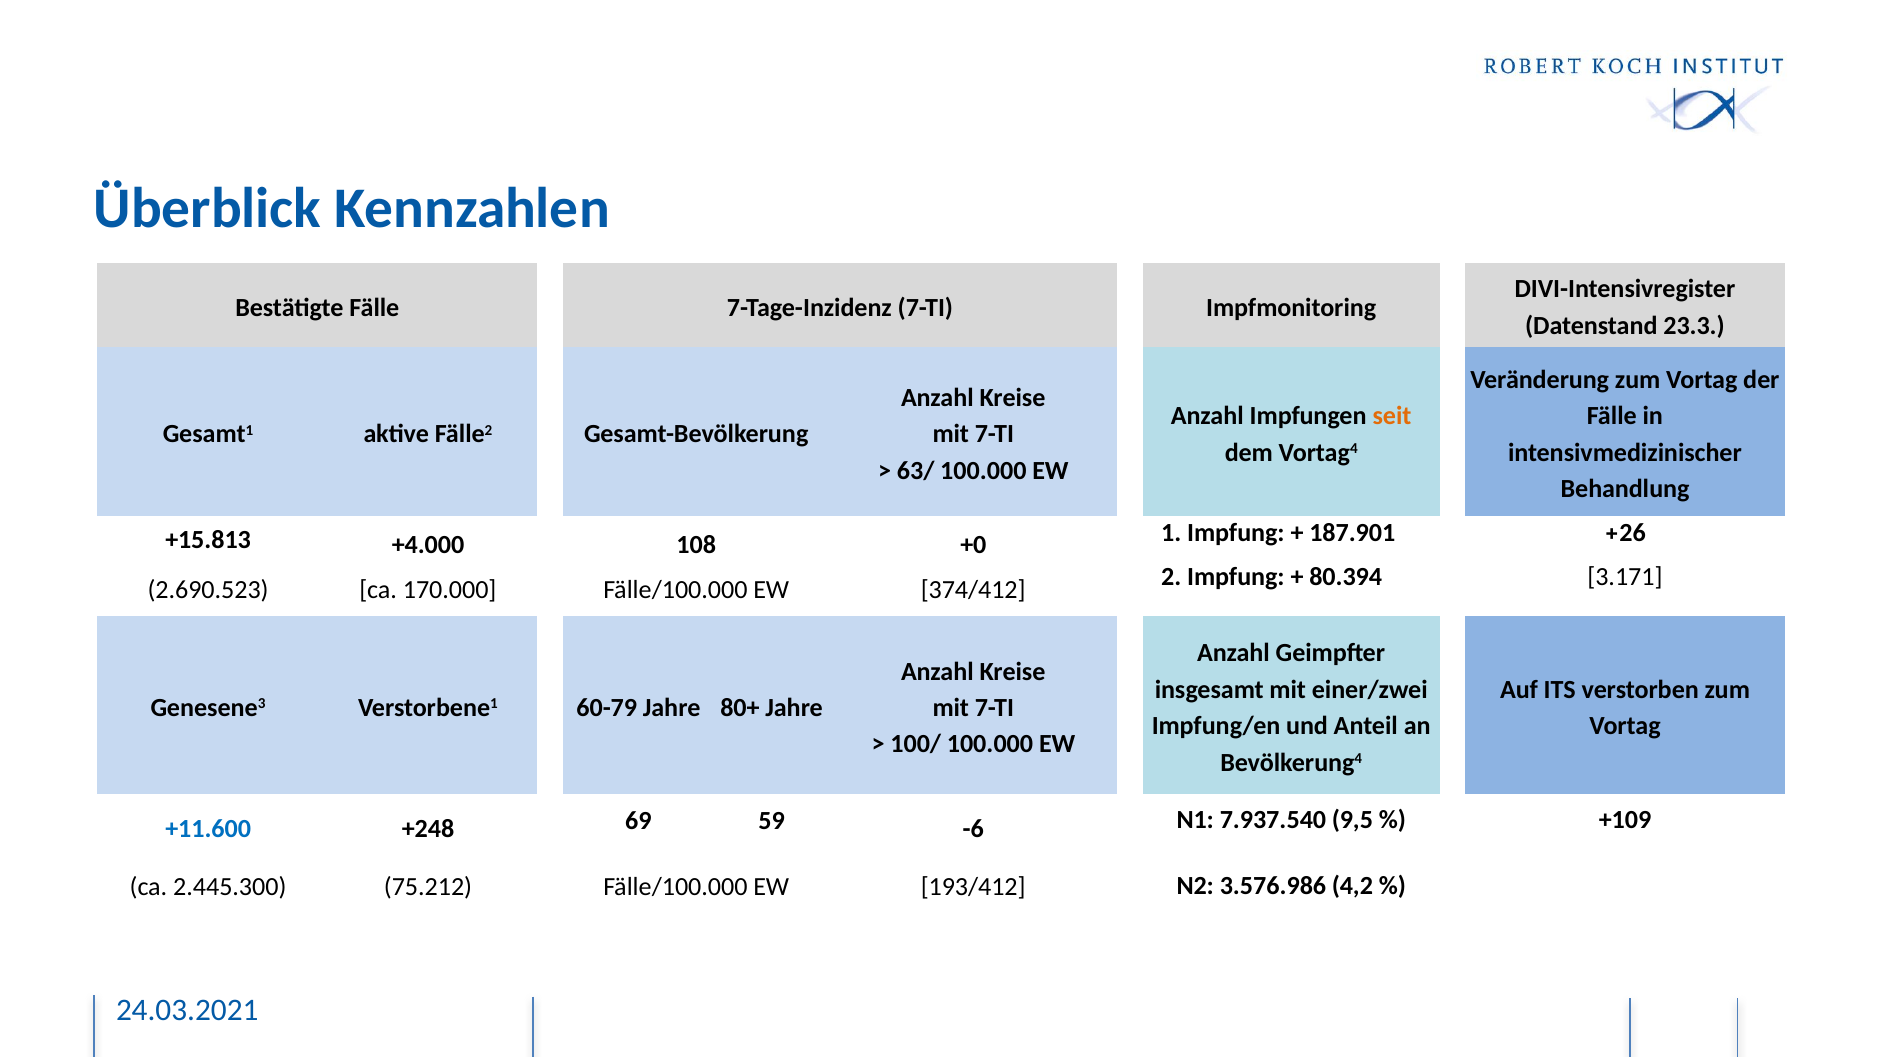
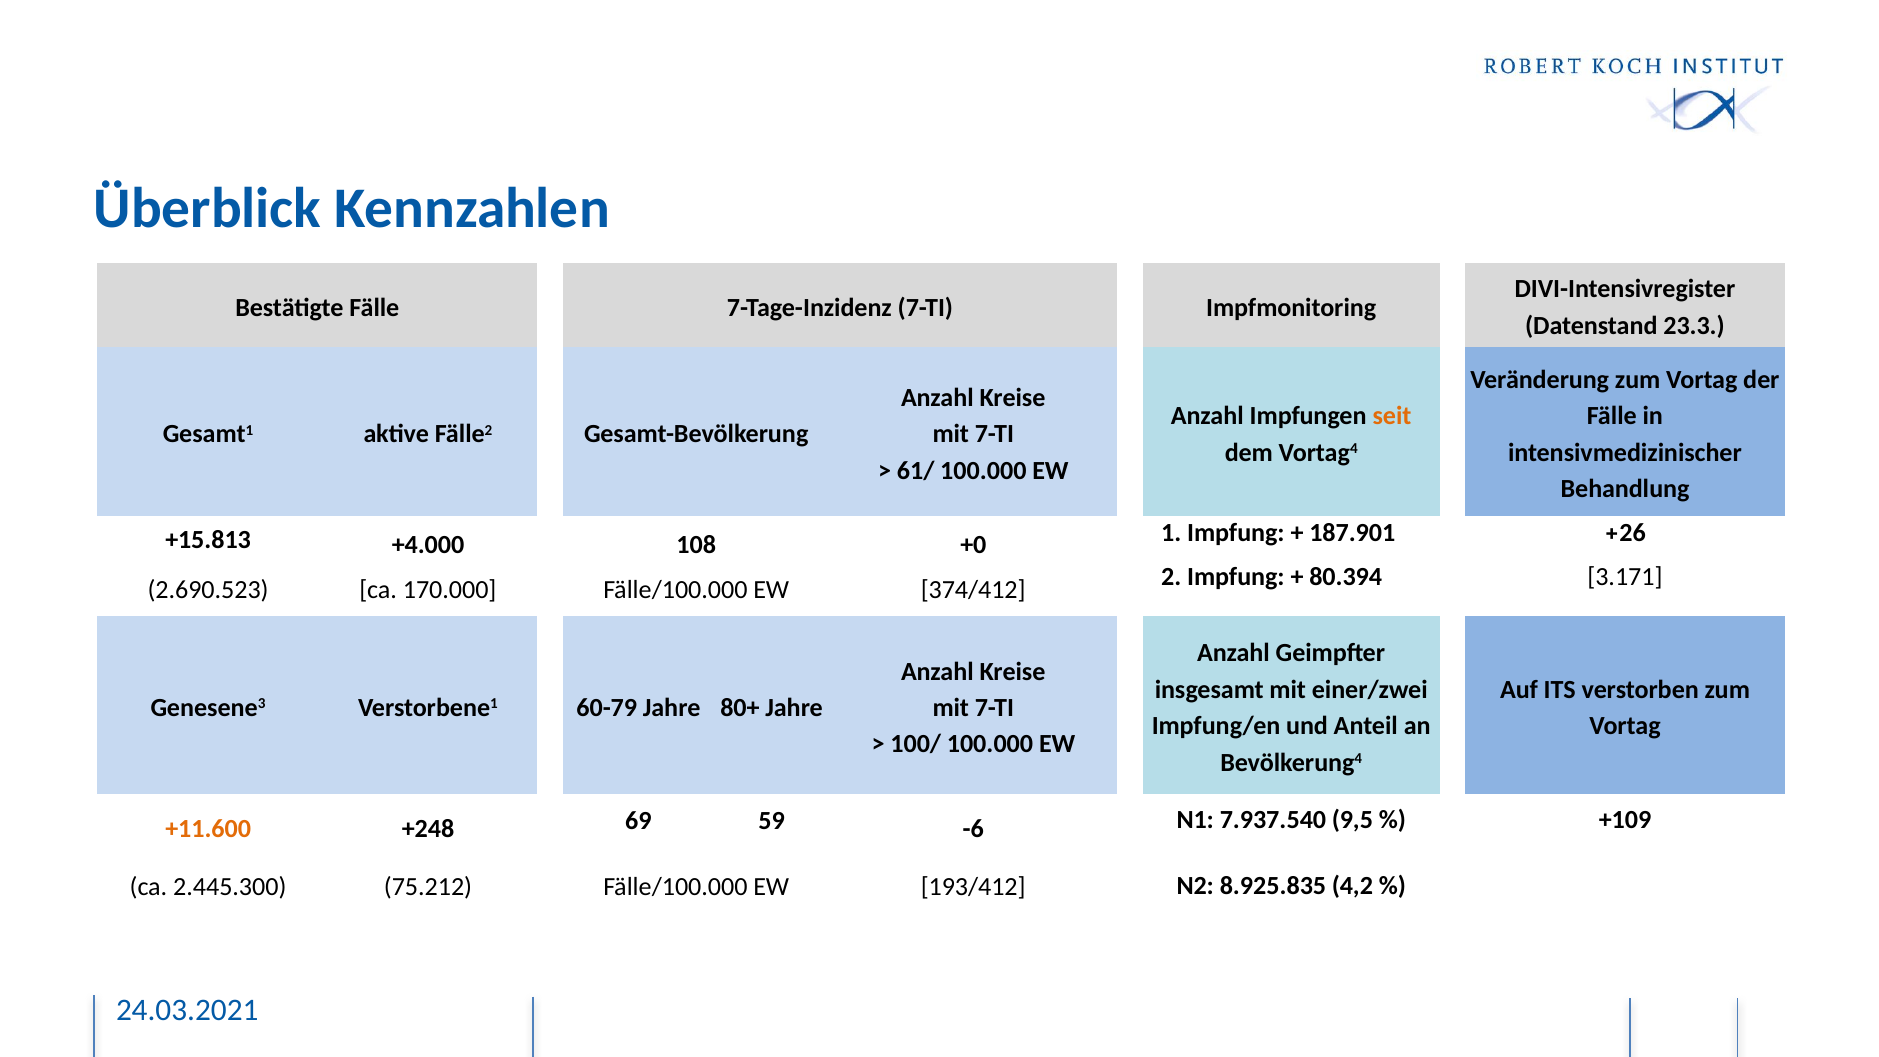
63/: 63/ -> 61/ (916, 471)
+11.600 colour: blue -> orange (208, 829)
3.576.986: 3.576.986 -> 8.925.835 (1273, 886)
